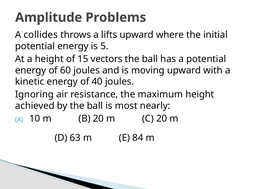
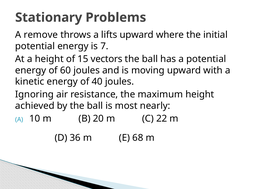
Amplitude: Amplitude -> Stationary (49, 18)
collides: collides -> remove (41, 35)
5: 5 -> 7 (104, 46)
C 20: 20 -> 22 (162, 119)
63: 63 -> 36 (75, 138)
84: 84 -> 68 (138, 138)
